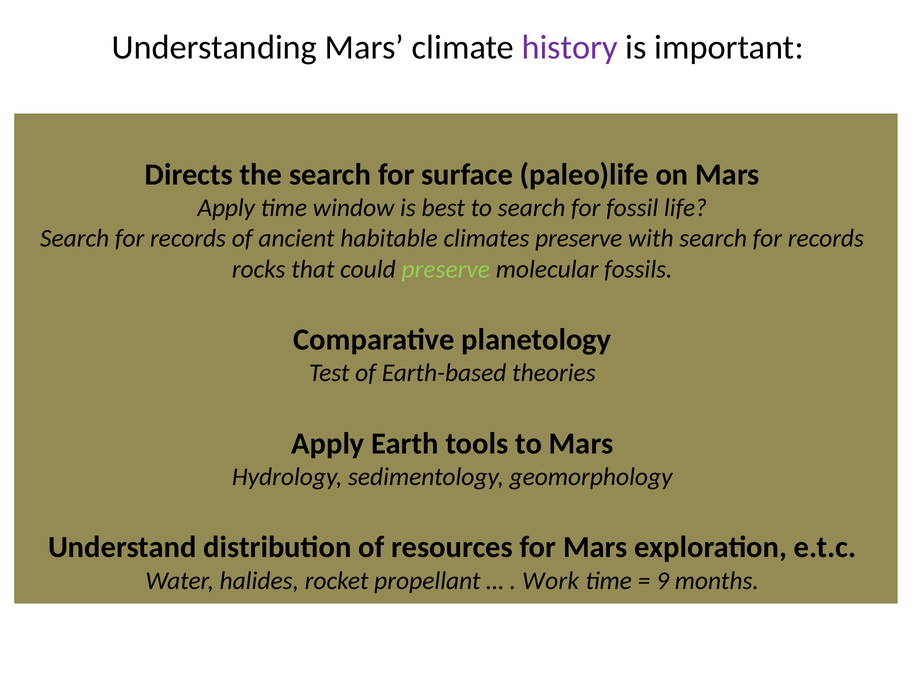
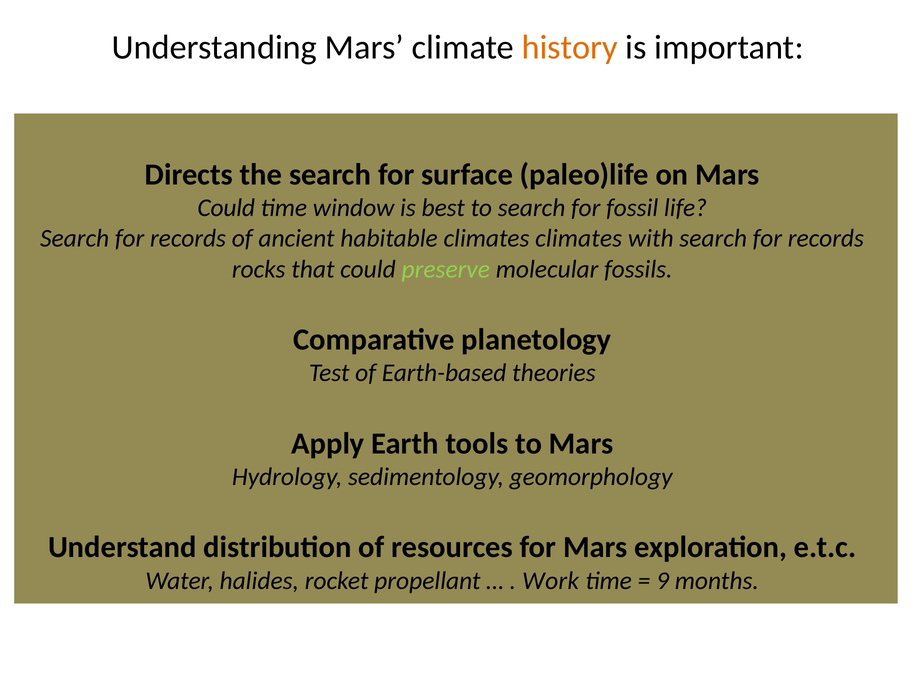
history colour: purple -> orange (570, 48)
Apply: Apply -> Could (226, 208)
climates preserve: preserve -> climates (579, 239)
